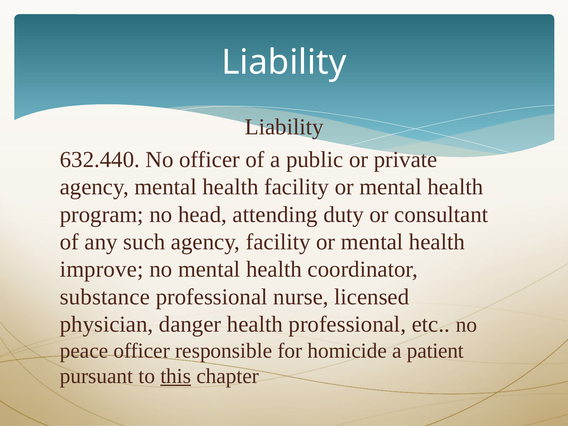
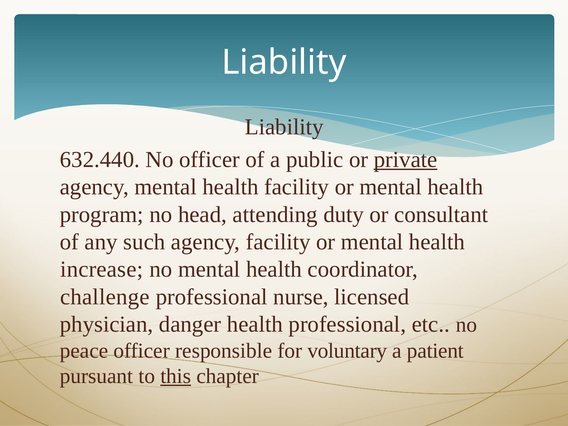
private underline: none -> present (406, 160)
improve: improve -> increase (102, 269)
substance: substance -> challenge (105, 297)
homicide: homicide -> voluntary (347, 351)
